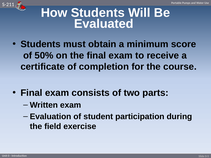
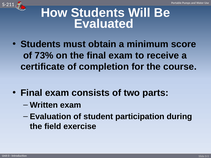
50%: 50% -> 73% (44, 56)
